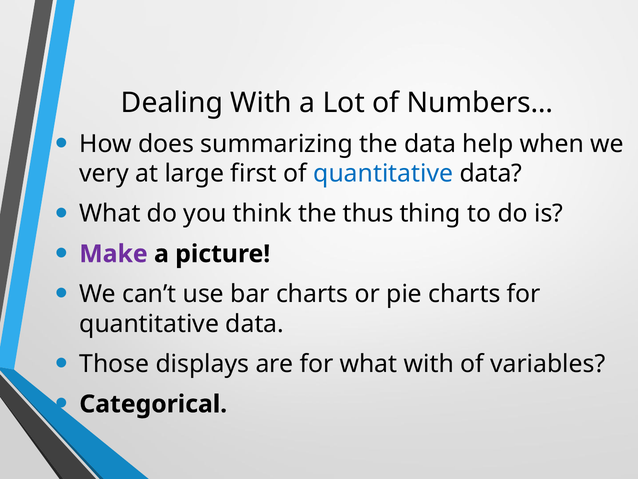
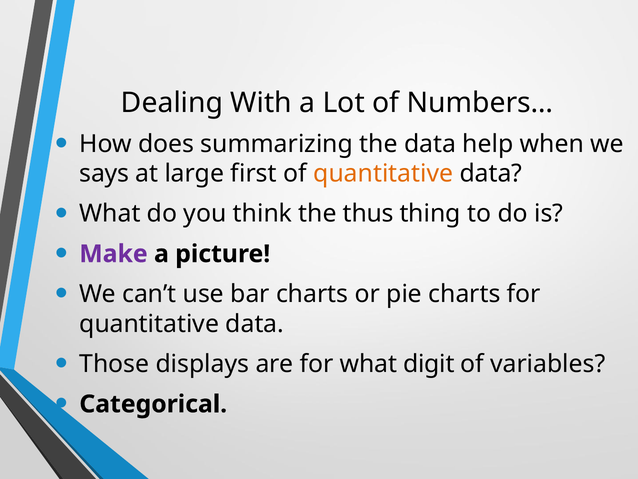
very: very -> says (104, 173)
quantitative colour: blue -> orange (383, 173)
what with: with -> digit (429, 364)
